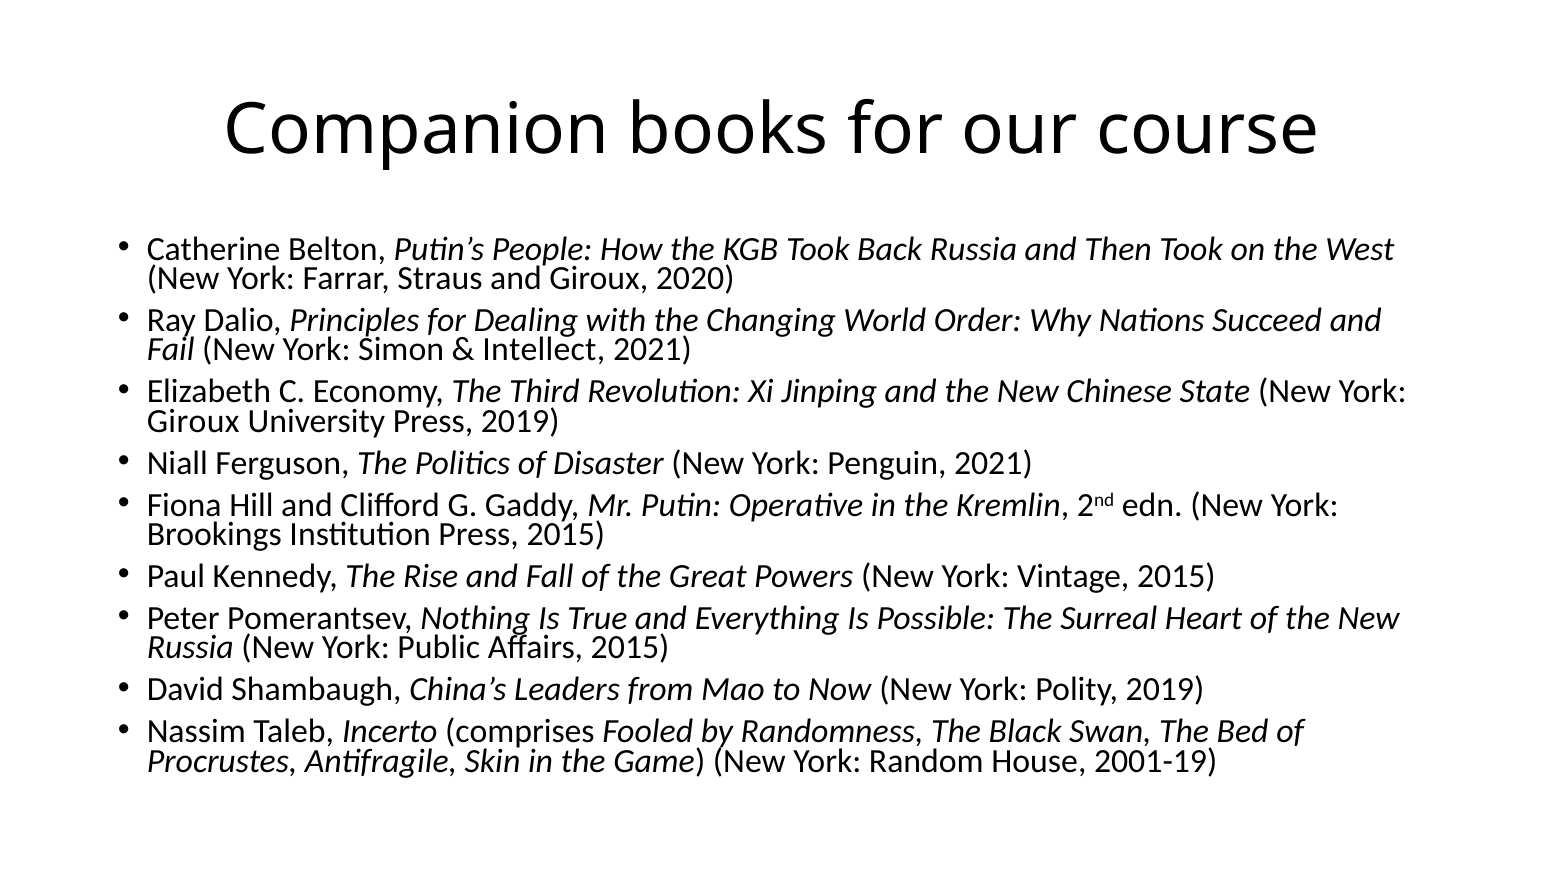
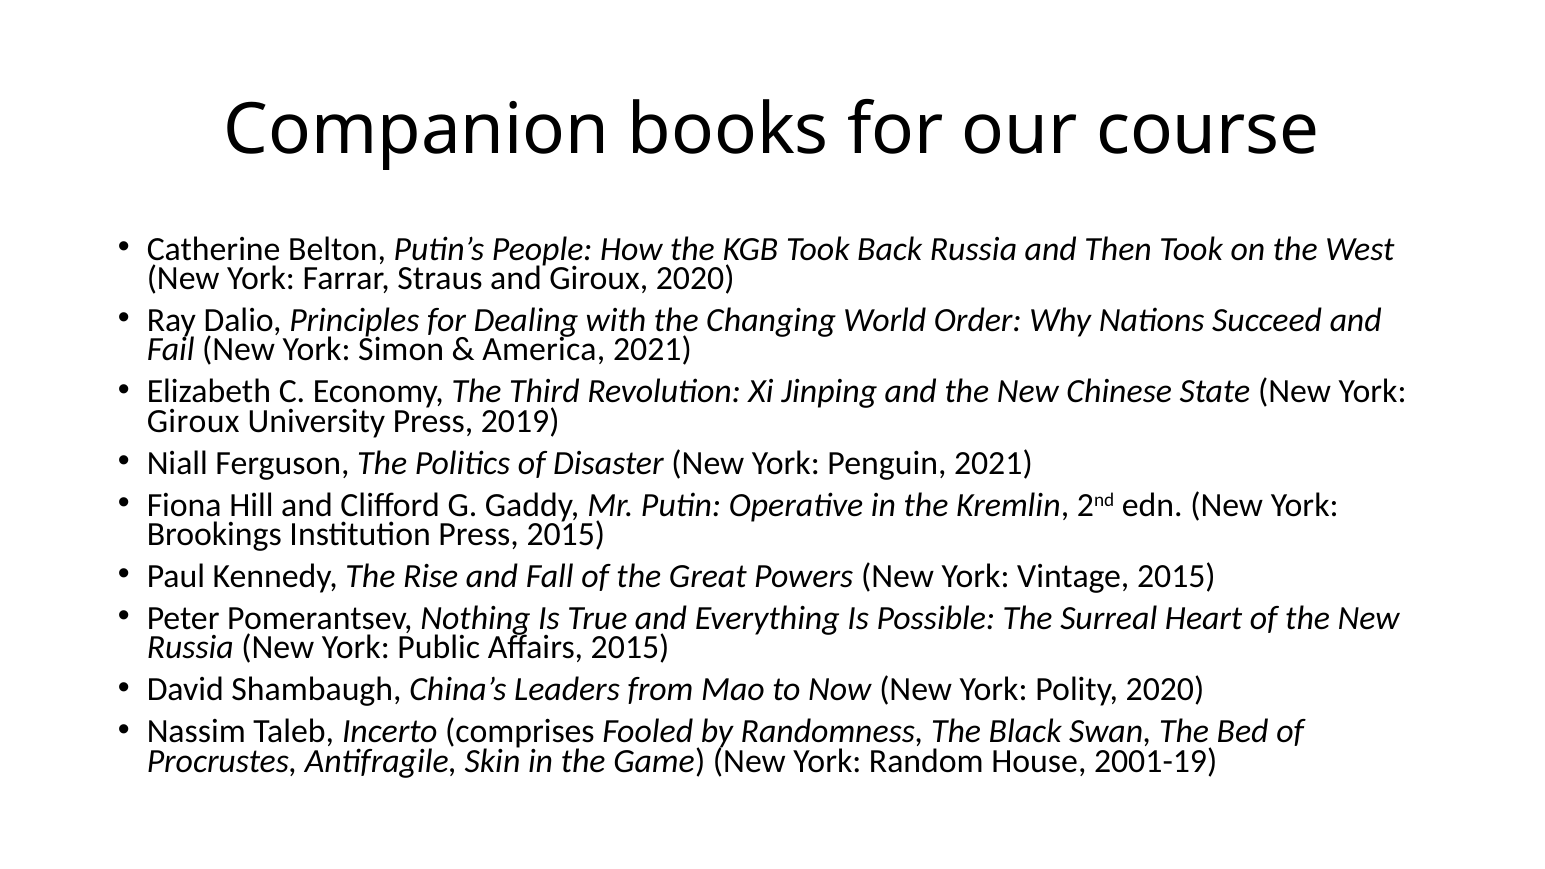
Intellect: Intellect -> America (544, 350)
Polity 2019: 2019 -> 2020 (1165, 690)
